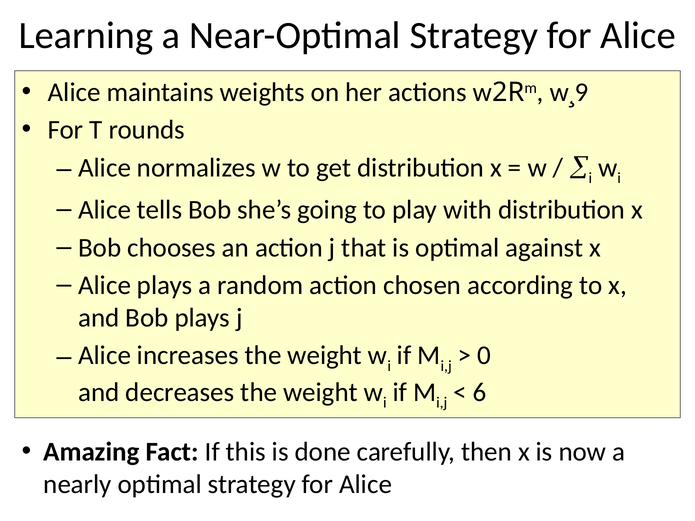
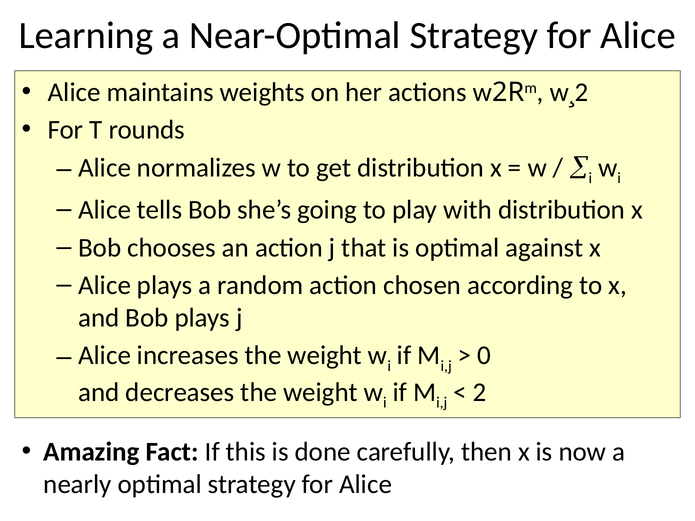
9: 9 -> 2 (582, 92)
6: 6 -> 2 (480, 393)
